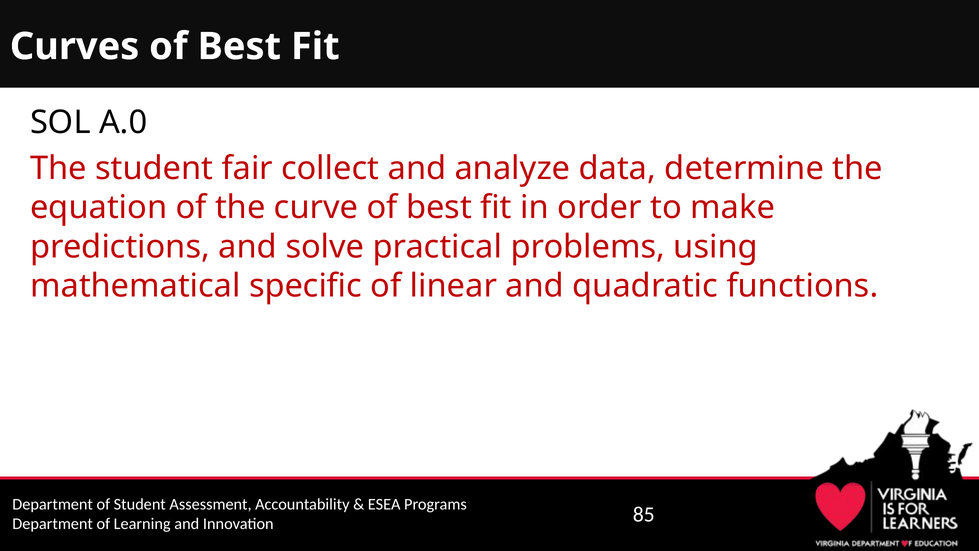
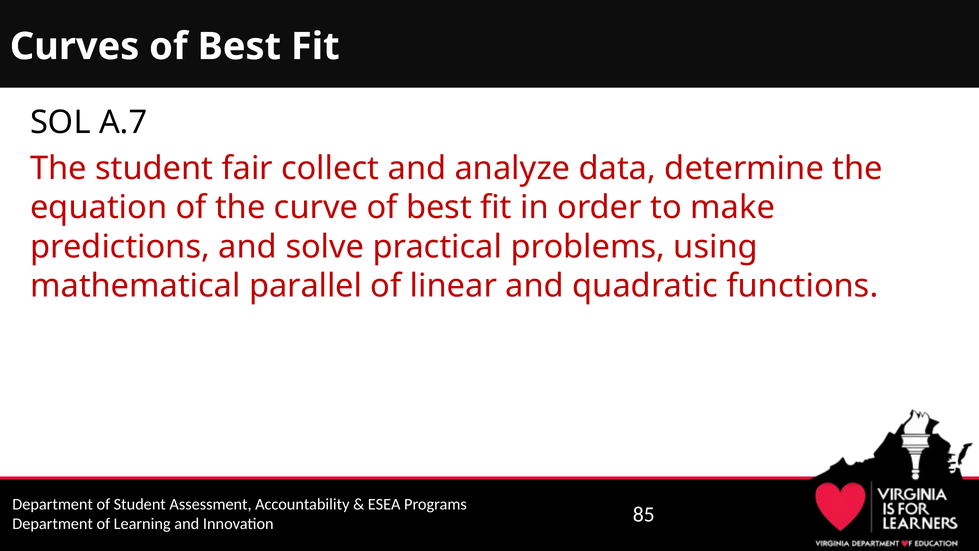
A.0: A.0 -> A.7 (123, 123)
specific: specific -> parallel (306, 286)
